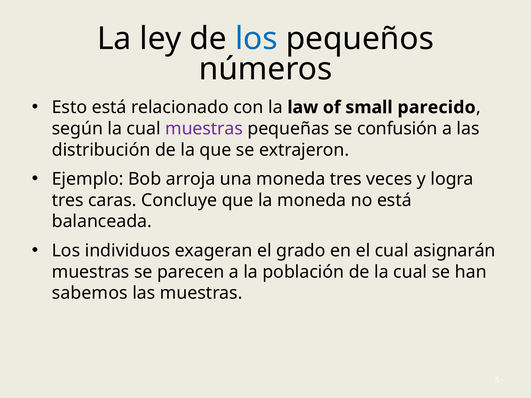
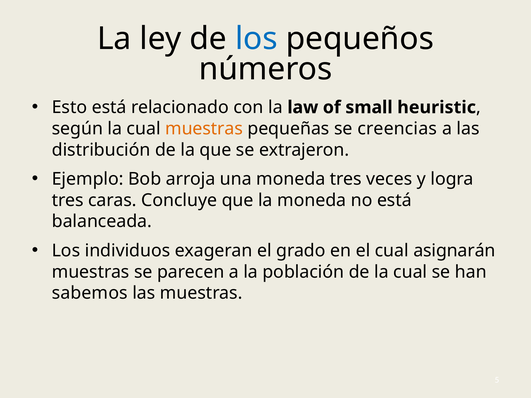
parecido: parecido -> heuristic (437, 107)
muestras colour: purple -> orange (204, 129)
confusión: confusión -> creencias (397, 129)
